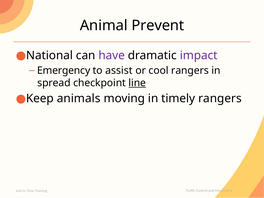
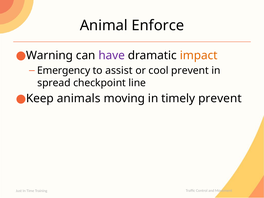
Prevent: Prevent -> Enforce (158, 25)
National: National -> Warning (50, 55)
impact colour: purple -> orange (199, 55)
cool rangers: rangers -> prevent (190, 71)
line underline: present -> none (137, 83)
timely rangers: rangers -> prevent (220, 99)
